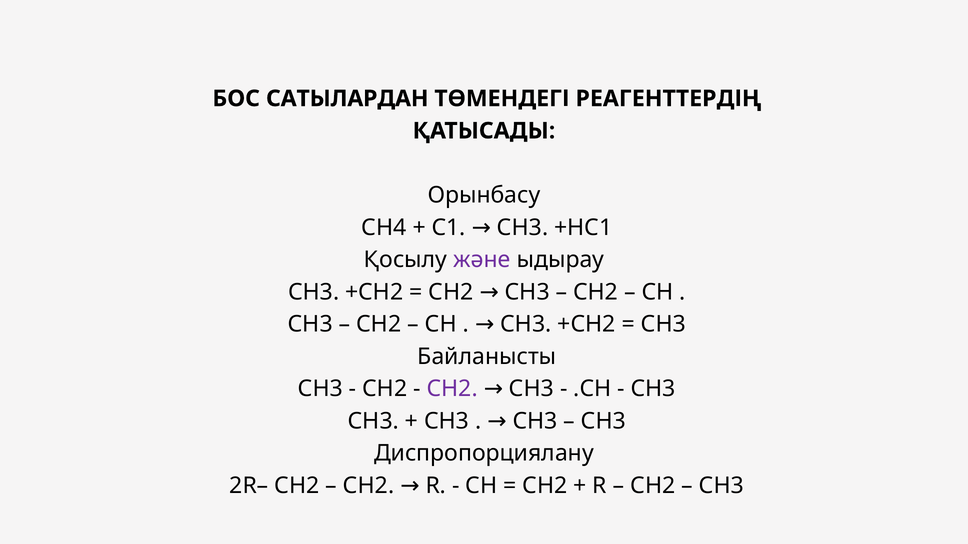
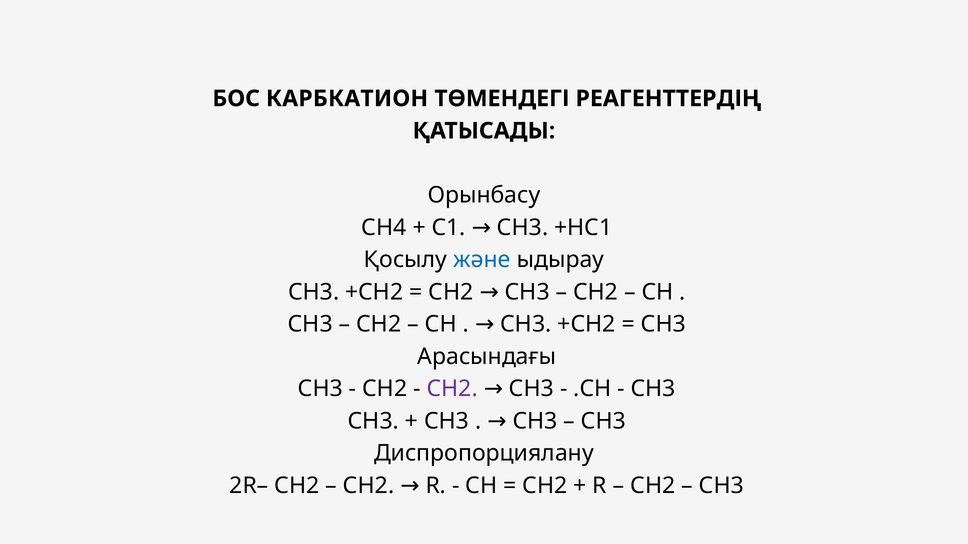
САТЫЛАРДАН: САТЫЛАРДАН -> КАРБКАТИОН (347, 99)
және colour: purple -> blue (482, 260)
Байланысты: Байланысты -> Арасындағы (487, 357)
